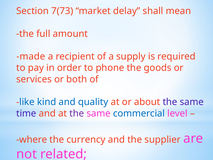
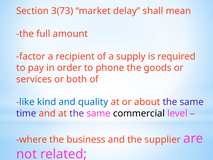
7(73: 7(73 -> 3(73 (62, 11)
made: made -> factor (31, 56)
commercial colour: blue -> black (139, 113)
currency: currency -> business (86, 139)
